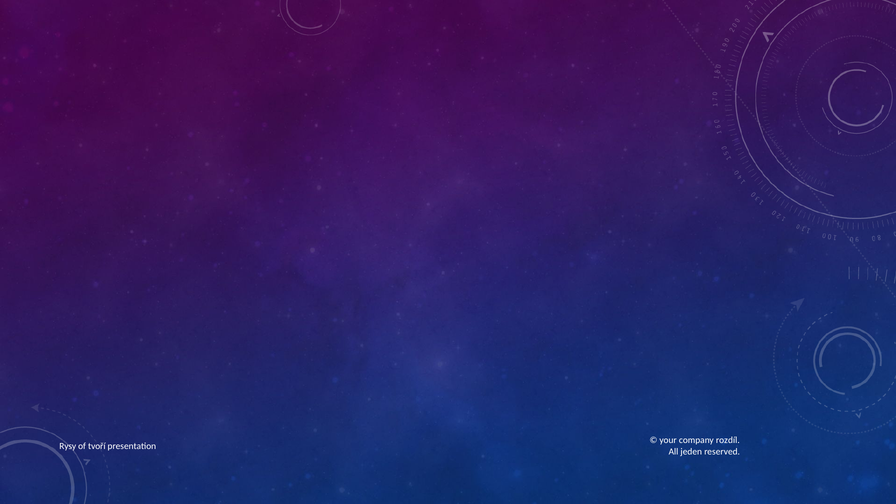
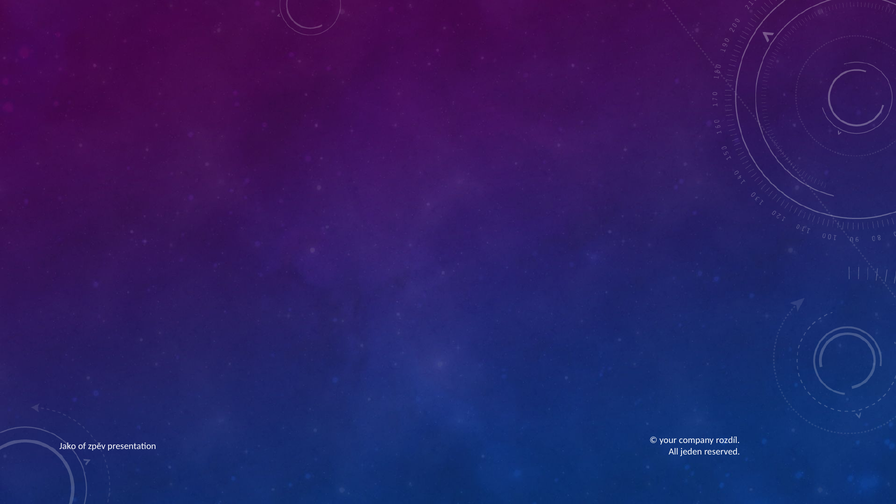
Rysy: Rysy -> Jako (68, 446)
tvoří: tvoří -> zpěv (97, 446)
